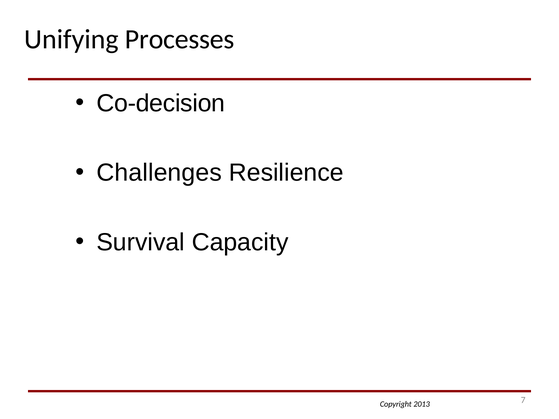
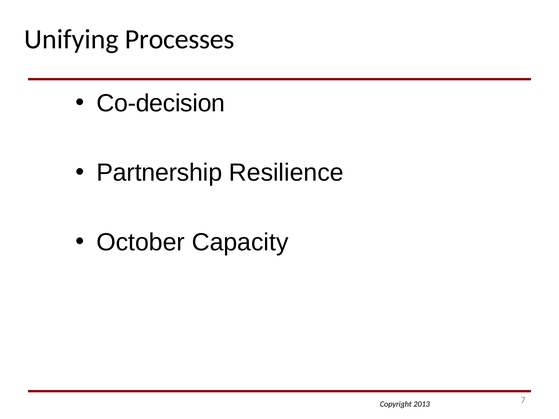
Challenges: Challenges -> Partnership (159, 173)
Survival: Survival -> October (141, 242)
